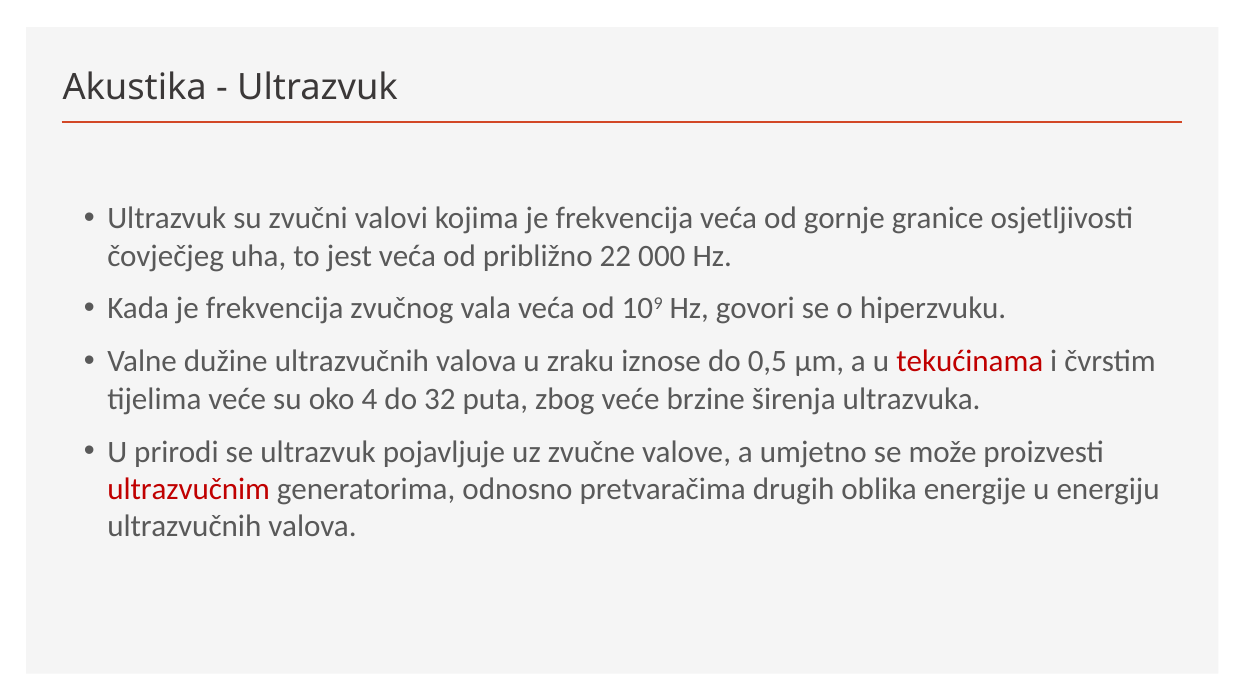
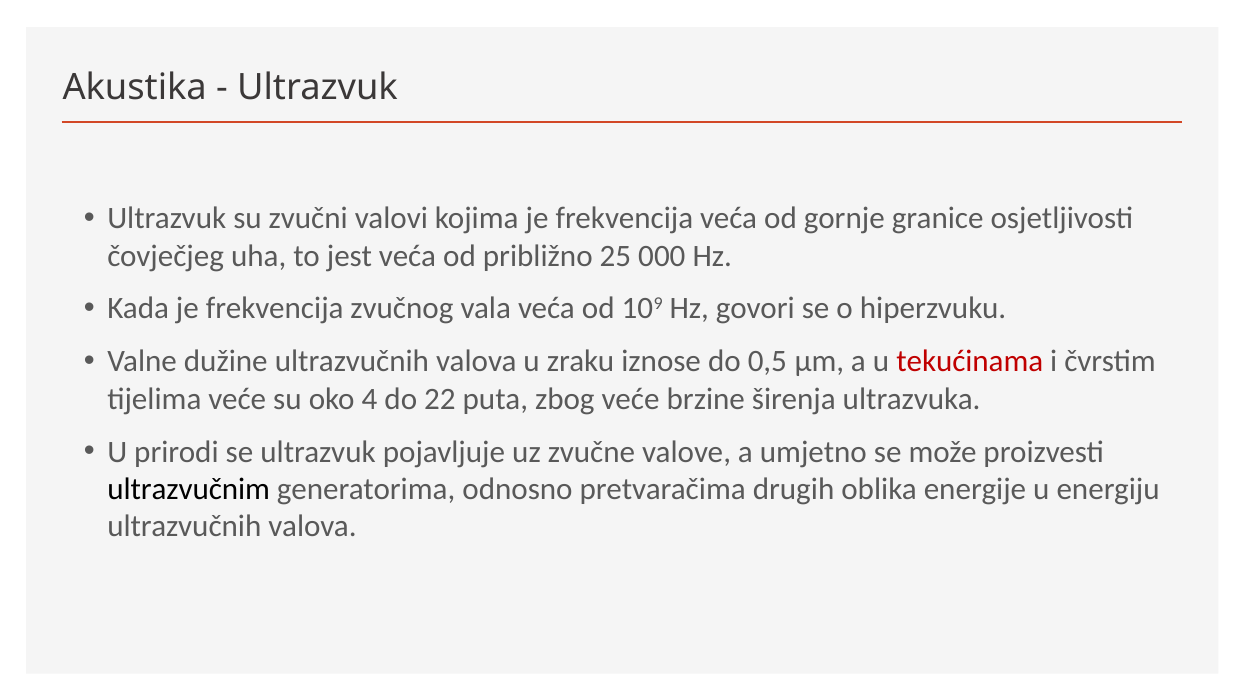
22: 22 -> 25 (615, 256)
32: 32 -> 22 (440, 399)
ultrazvučnim colour: red -> black (189, 489)
